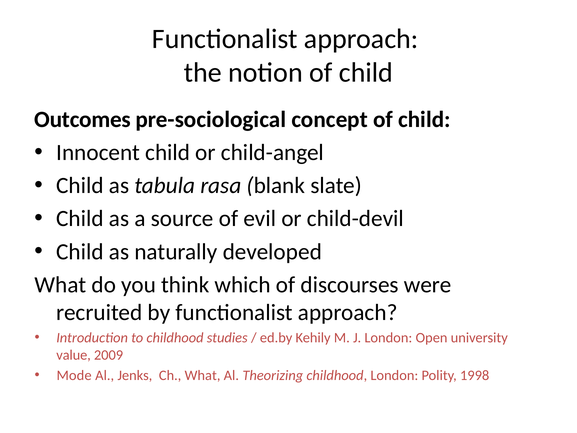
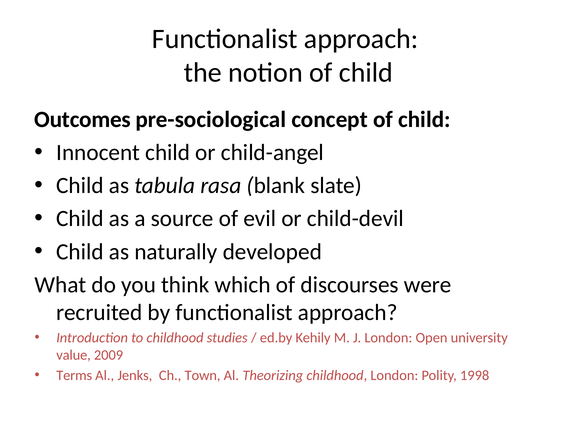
Mode: Mode -> Terms (74, 375)
Ch What: What -> Town (203, 375)
